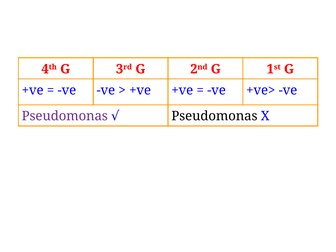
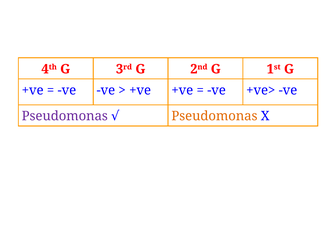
Pseudomonas colour: black -> orange (214, 116)
